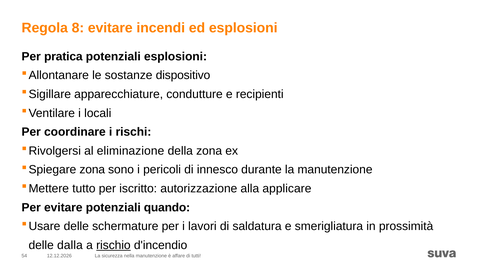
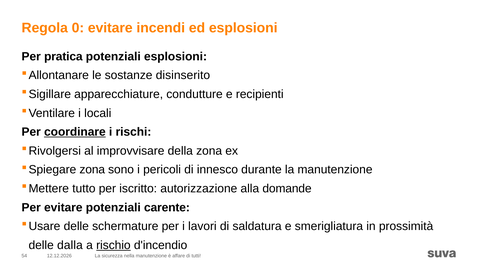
8: 8 -> 0 (78, 28)
dispositivo: dispositivo -> disinserito (183, 75)
coordinare underline: none -> present (75, 132)
eliminazione: eliminazione -> improvvisare (131, 151)
applicare: applicare -> domande (287, 189)
quando: quando -> carente (167, 208)
